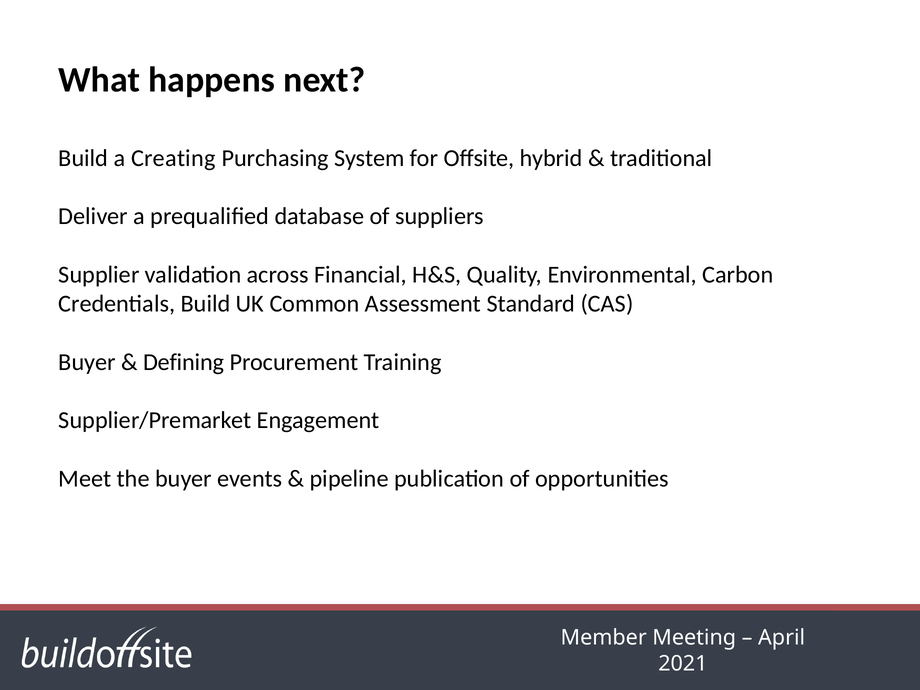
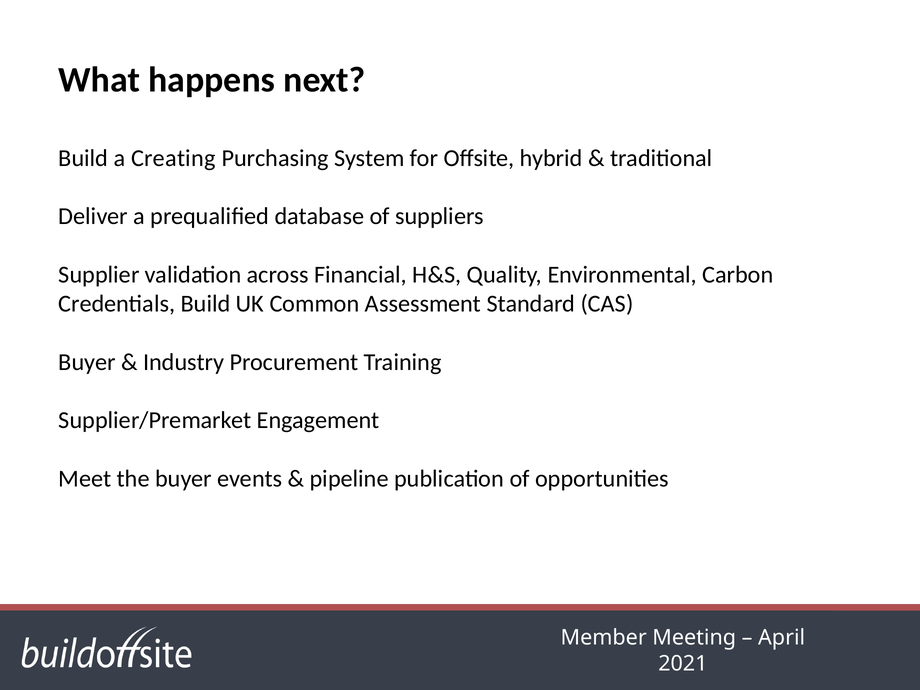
Defining: Defining -> Industry (184, 362)
